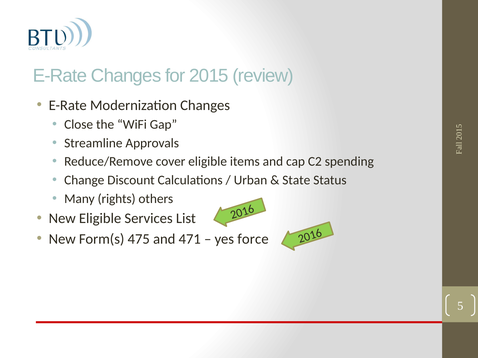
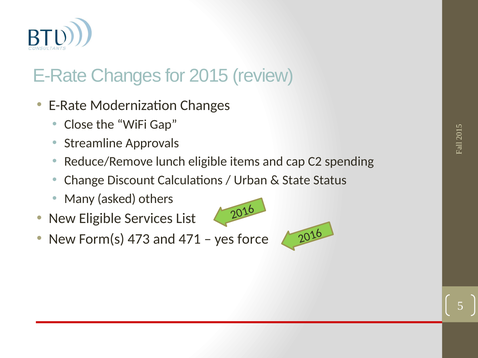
cover: cover -> lunch (171, 162)
rights: rights -> asked (117, 199)
475: 475 -> 473 (139, 239)
